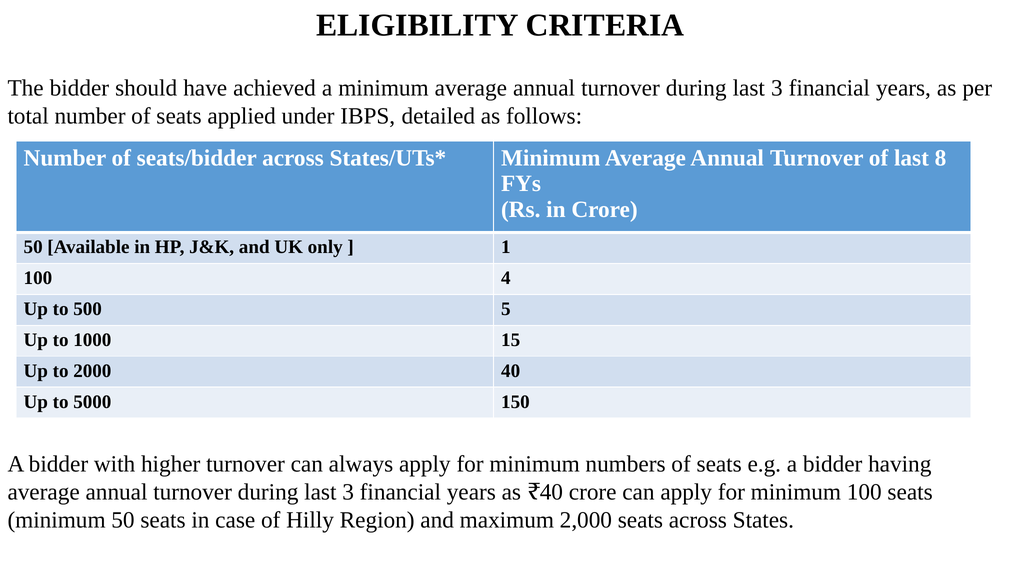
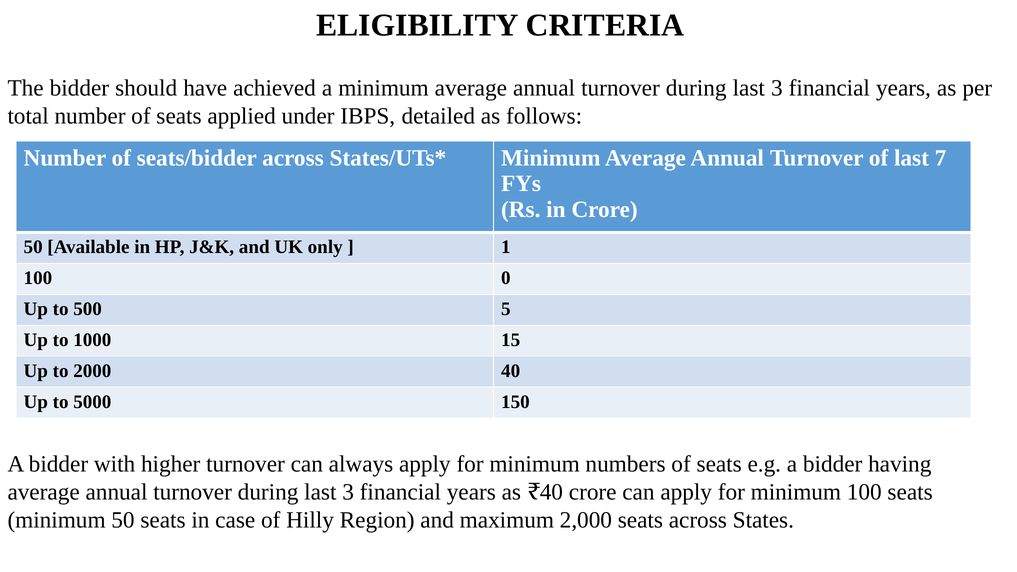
8: 8 -> 7 (941, 158)
4: 4 -> 0 (506, 278)
